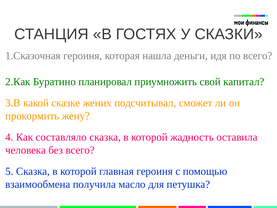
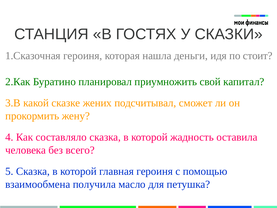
по всего: всего -> стоит (258, 56)
